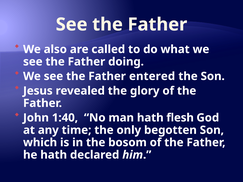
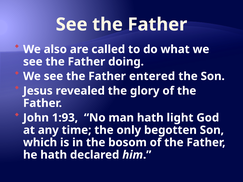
1:40: 1:40 -> 1:93 (65, 118)
flesh: flesh -> light (180, 118)
